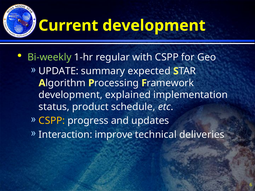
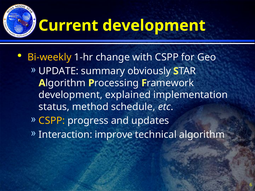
Bi-weekly colour: light green -> yellow (49, 57)
regular: regular -> change (113, 57)
expected: expected -> obviously (149, 71)
product: product -> method (90, 107)
deliveries: deliveries -> algorithm (202, 135)
